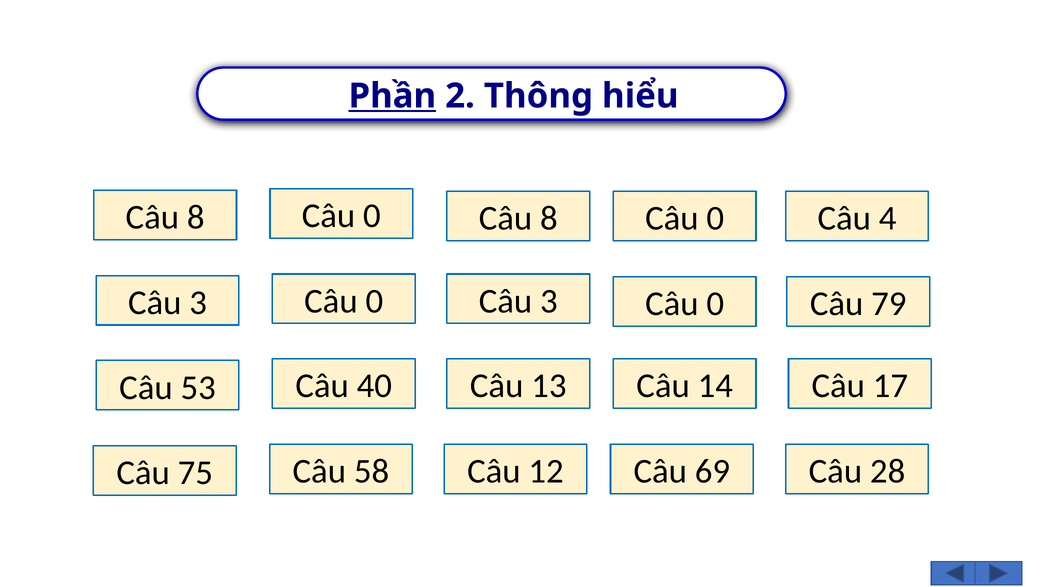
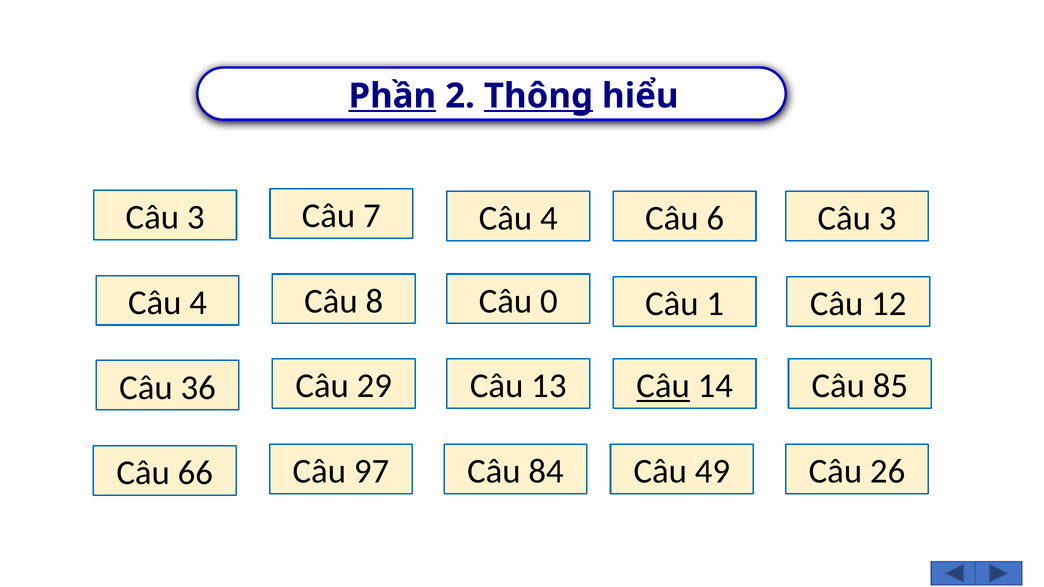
Thông underline: none -> present (538, 96)
0: 0 -> 7 (372, 216)
8: 8 -> 3 (196, 218)
8: 8 -> 4 (549, 219)
0: 0 -> 6 (715, 219)
4: 4 -> 3 (888, 219)
0: 0 -> 8 (374, 301)
3: 3 -> 0 (549, 301)
0: 0 -> 1 (715, 304)
79: 79 -> 12 (889, 304)
3: 3 -> 4 (198, 303)
40: 40 -> 29 (374, 386)
Câu underline: none -> present (663, 386)
17: 17 -> 85 (890, 386)
53: 53 -> 36 (198, 388)
58: 58 -> 97 (372, 472)
12: 12 -> 84 (546, 472)
69: 69 -> 49 (712, 472)
28: 28 -> 26 (888, 472)
75: 75 -> 66 (195, 473)
